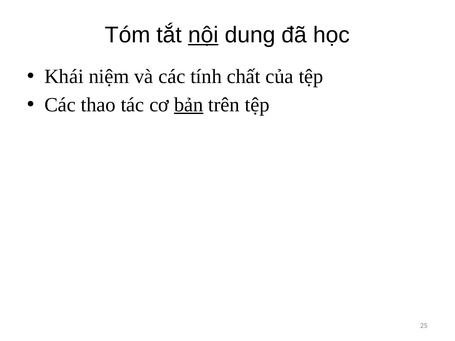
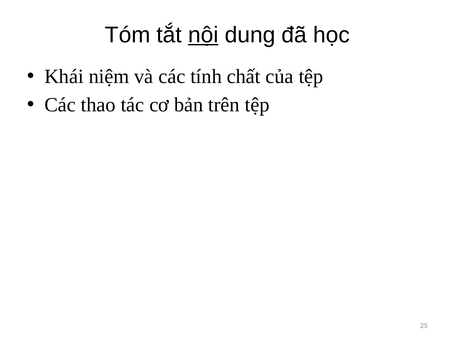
bản underline: present -> none (189, 105)
